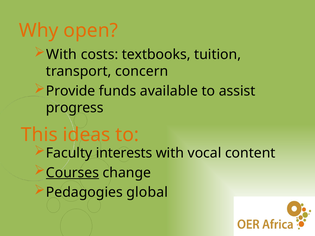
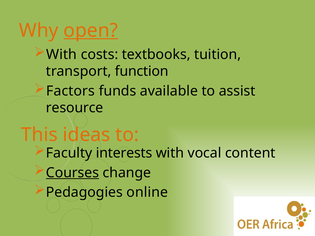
open underline: none -> present (91, 30)
concern: concern -> function (142, 71)
Provide: Provide -> Factors (71, 91)
progress: progress -> resource (75, 108)
global: global -> online (147, 192)
